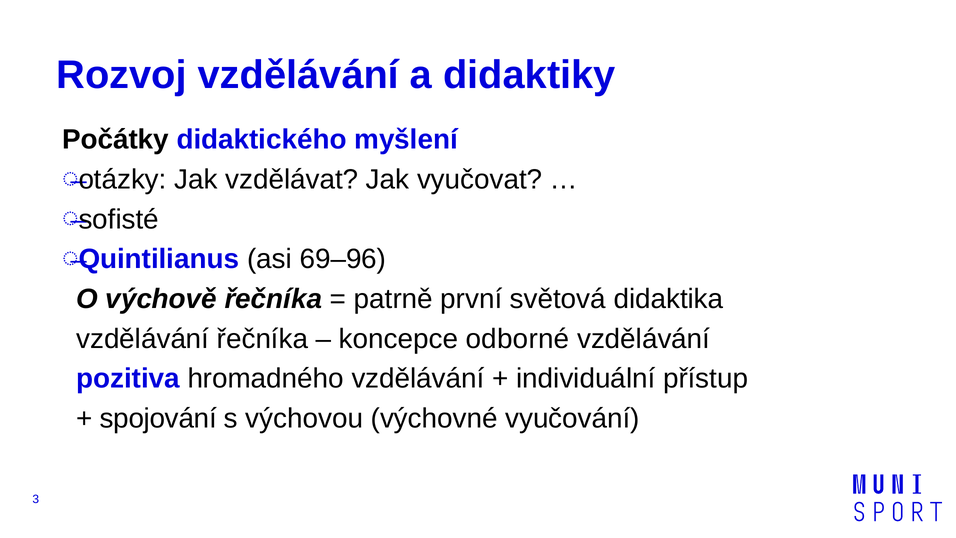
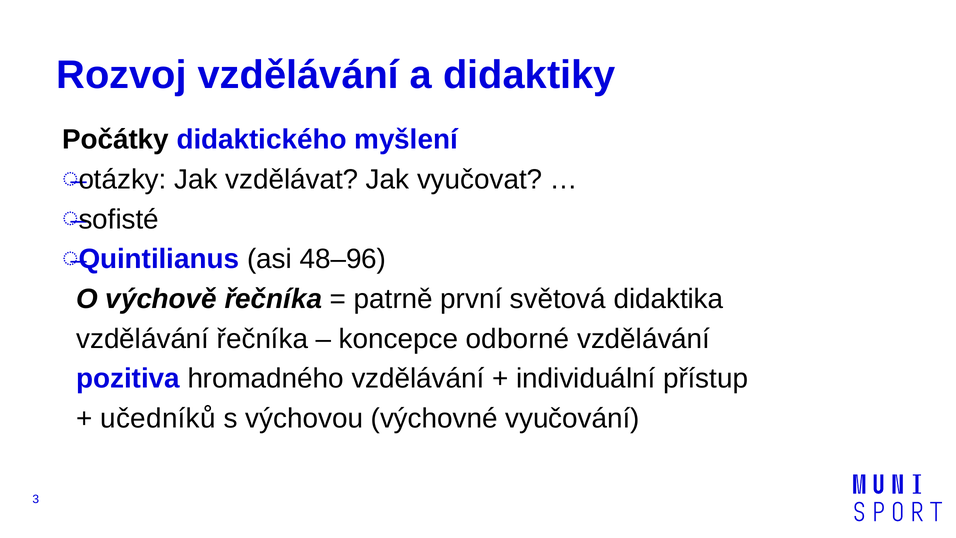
69–96: 69–96 -> 48–96 (343, 259)
spojování: spojování -> učedníků (158, 418)
